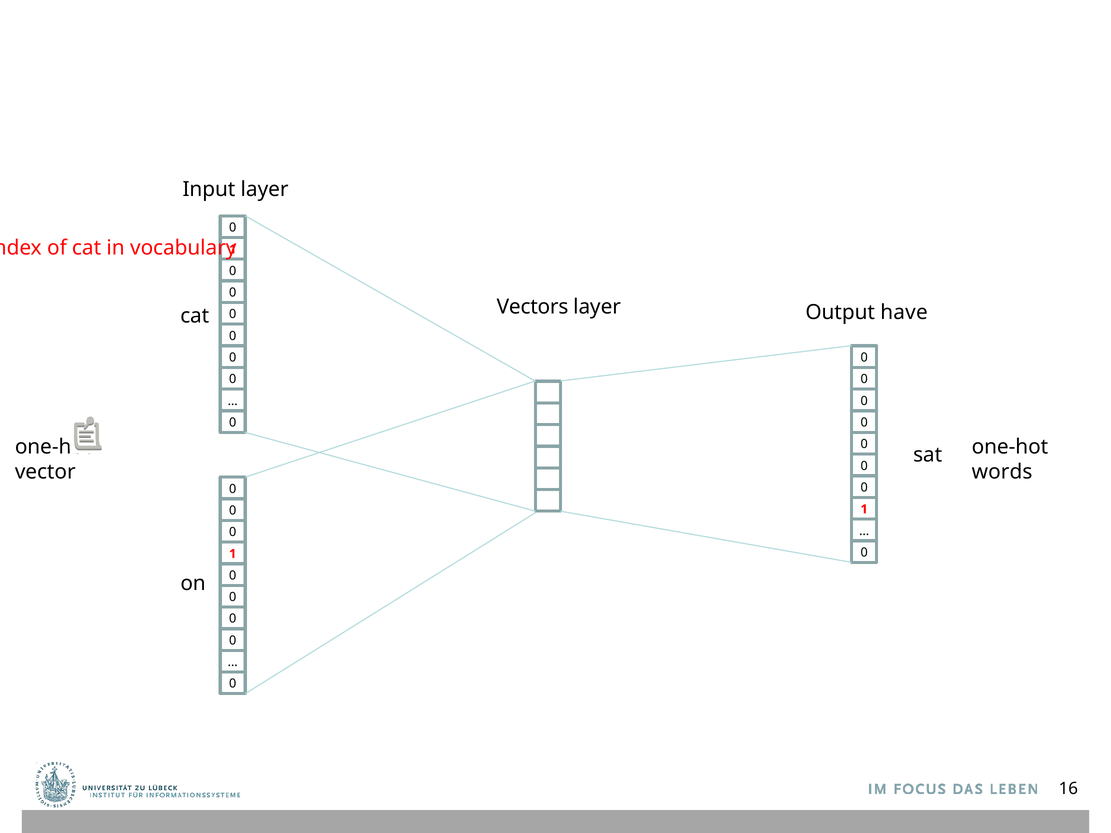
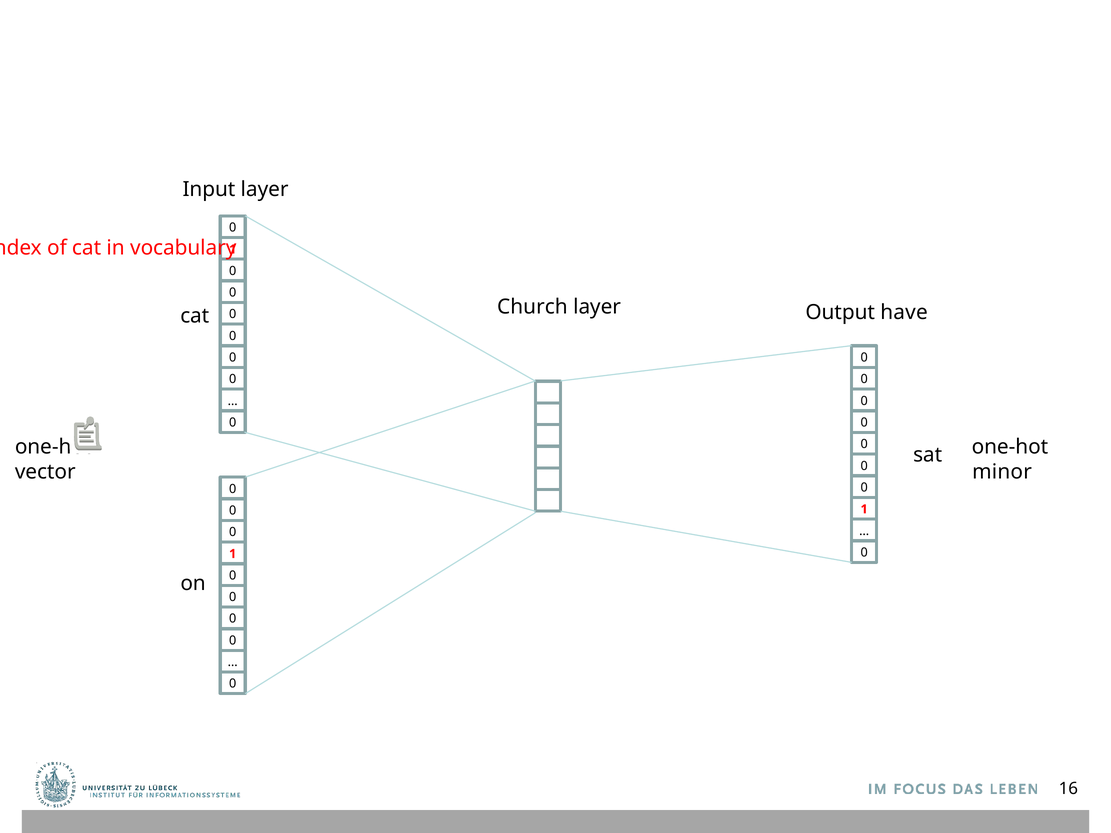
Vectors: Vectors -> Church (532, 307)
words: words -> minor (1002, 472)
